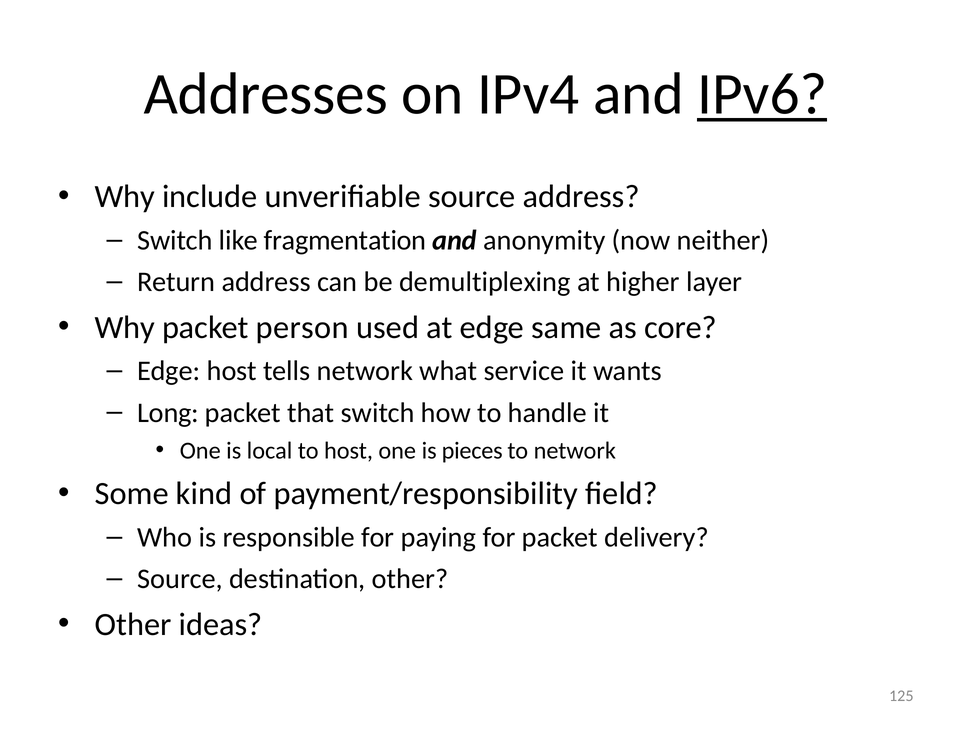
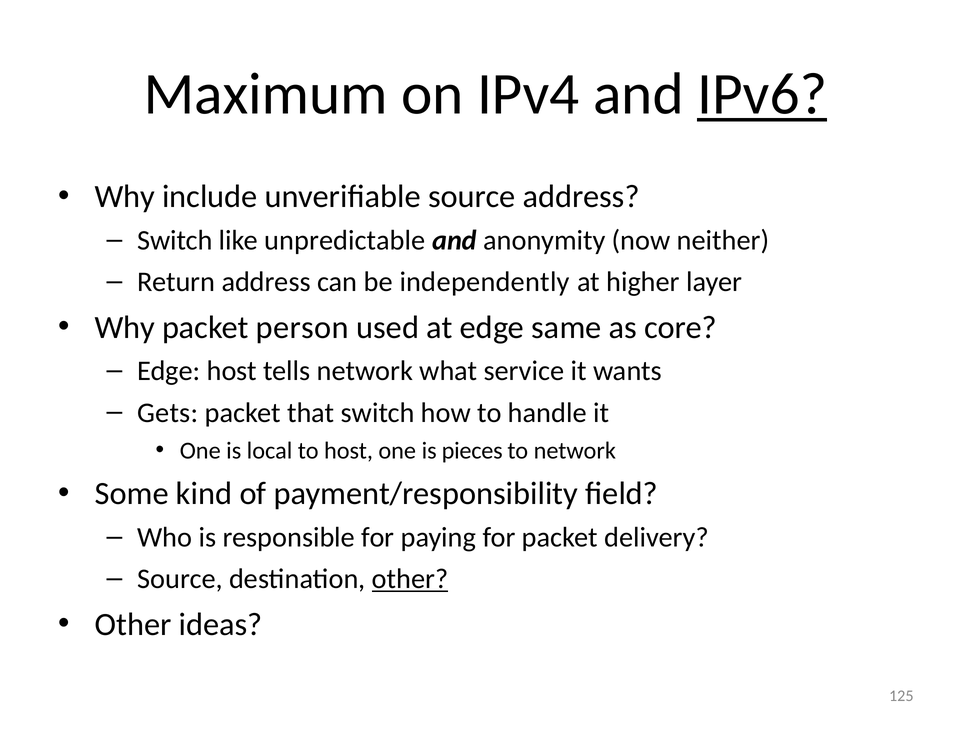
Addresses: Addresses -> Maximum (266, 94)
fragmentation: fragmentation -> unpredictable (345, 240)
demultiplexing: demultiplexing -> independently (485, 282)
Long: Long -> Gets (168, 413)
other underline: none -> present (410, 579)
